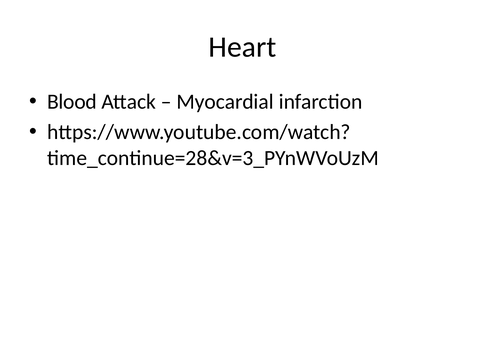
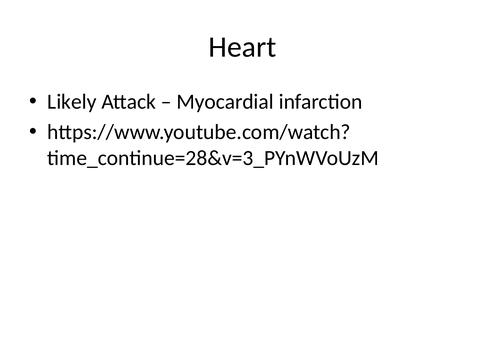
Blood: Blood -> Likely (72, 102)
